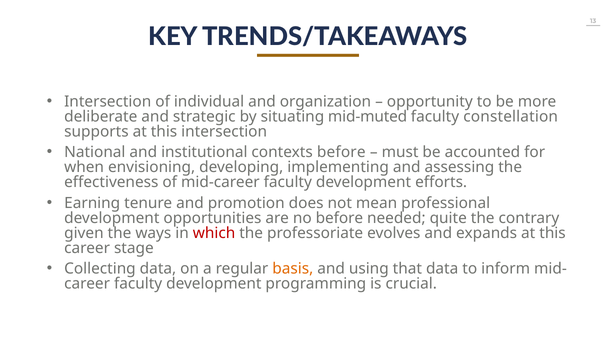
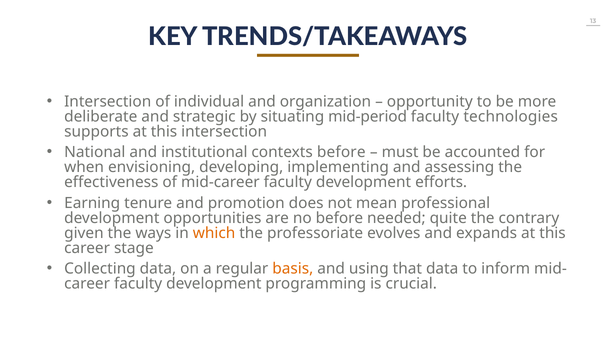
mid-muted: mid-muted -> mid-period (368, 116)
constellation: constellation -> technologies (511, 116)
which colour: red -> orange (214, 233)
